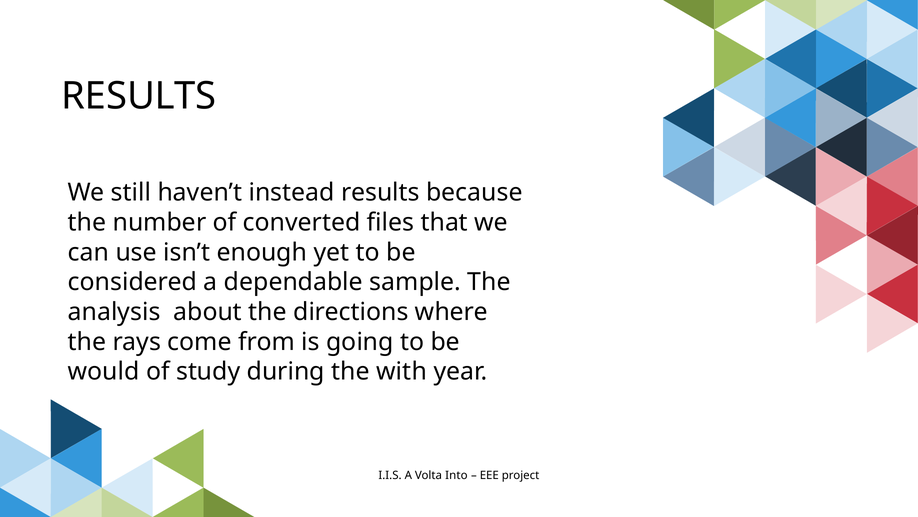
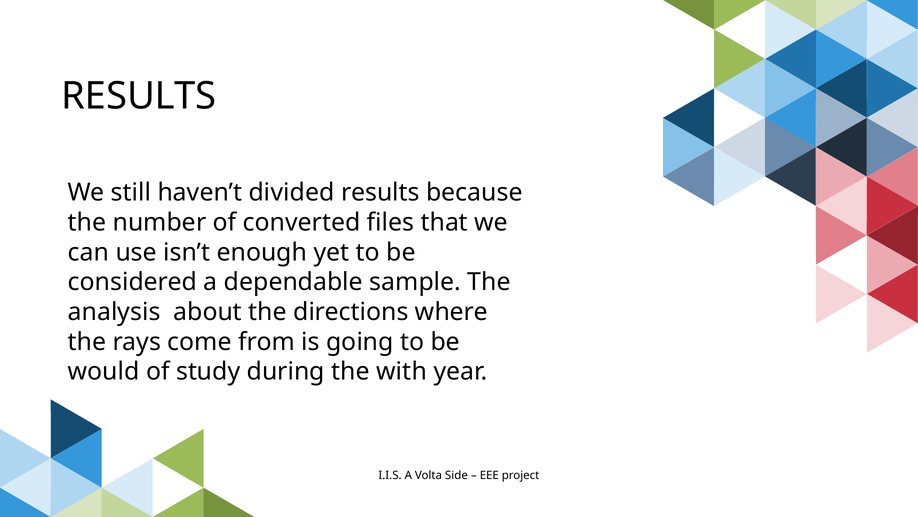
instead: instead -> divided (292, 192)
Into: Into -> Side (456, 475)
